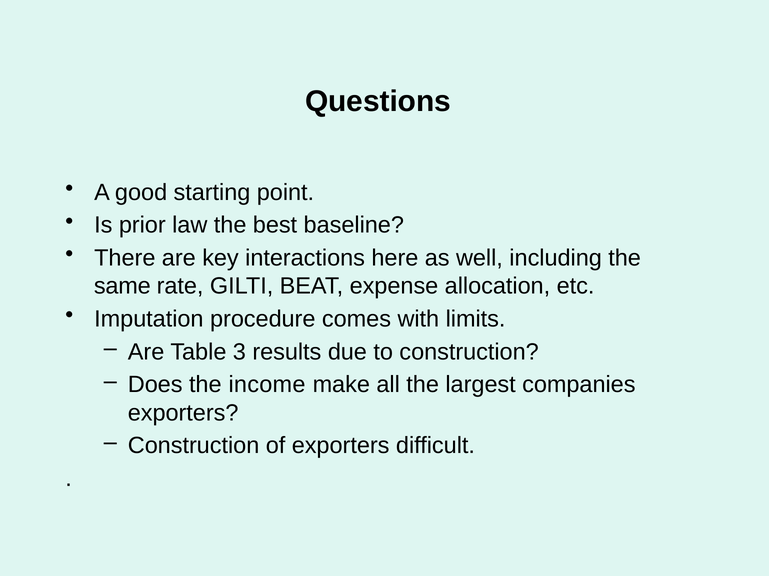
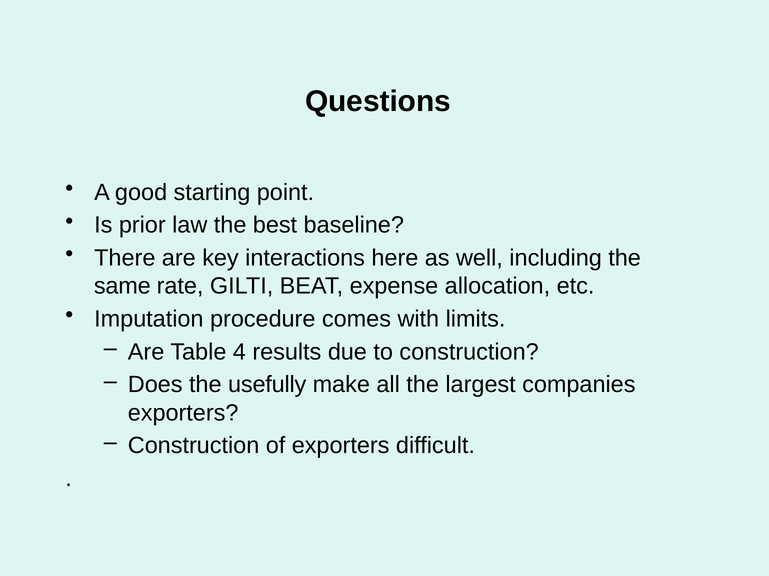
3: 3 -> 4 (239, 352)
income: income -> usefully (267, 385)
